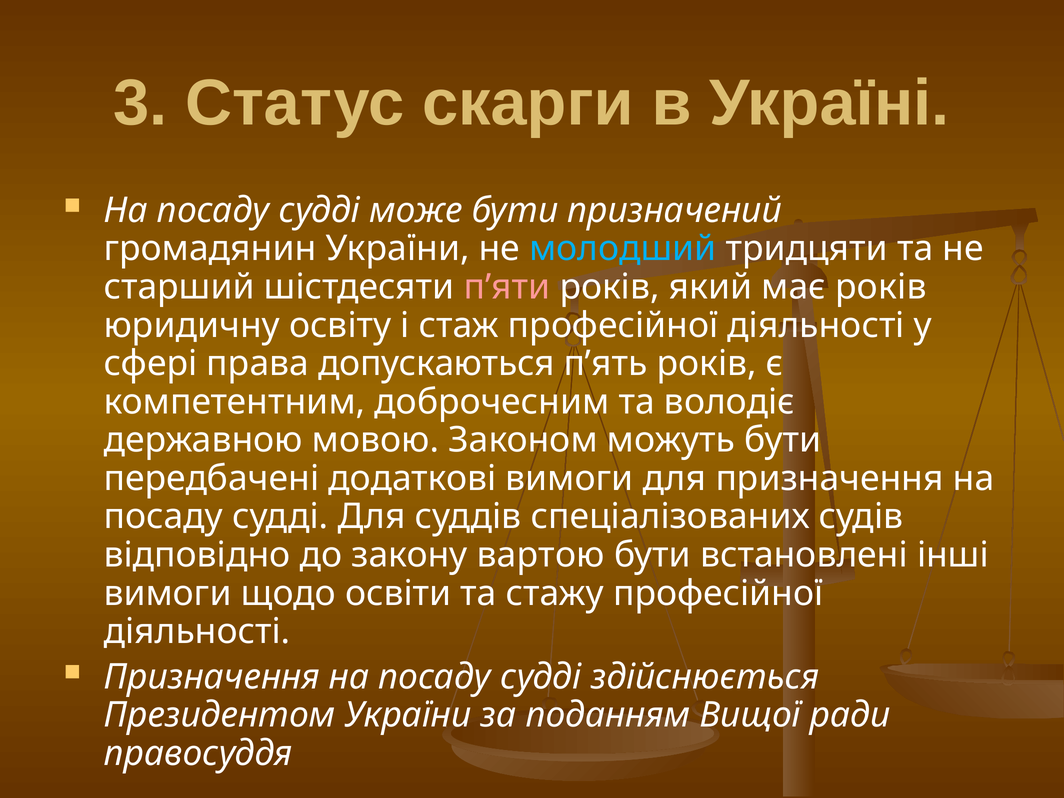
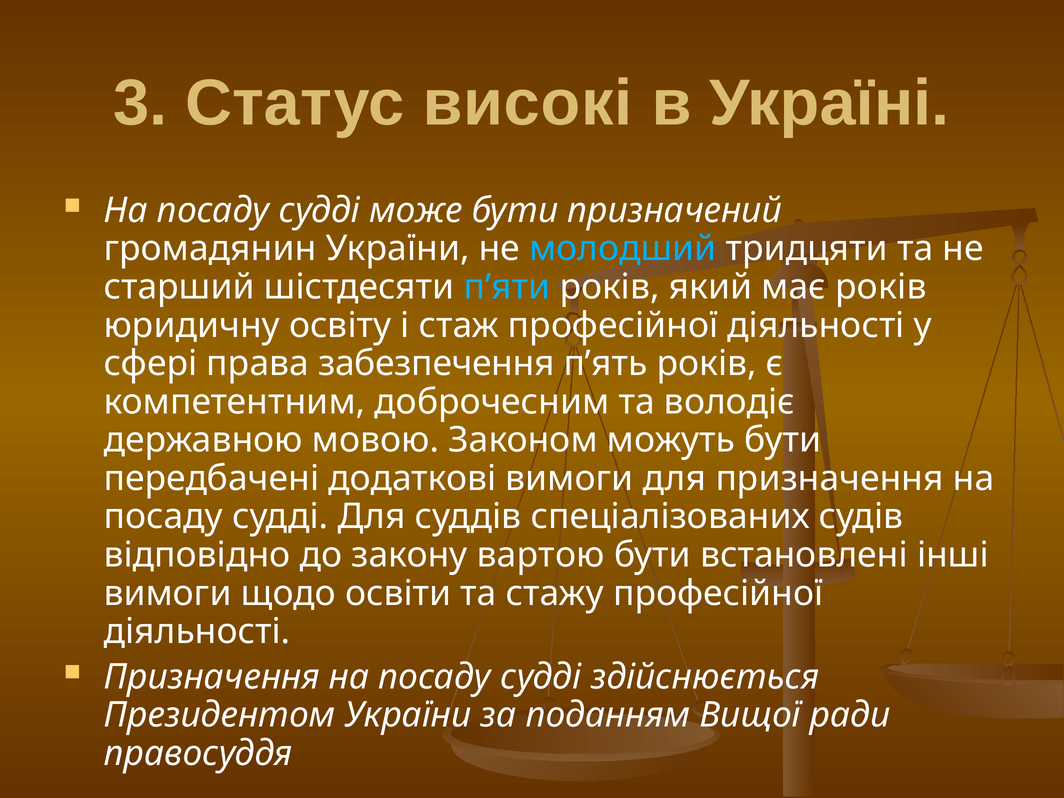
скарги: скарги -> високі (528, 103)
п’яти colour: pink -> light blue (507, 287)
допускаються: допускаються -> забезпечення (436, 364)
